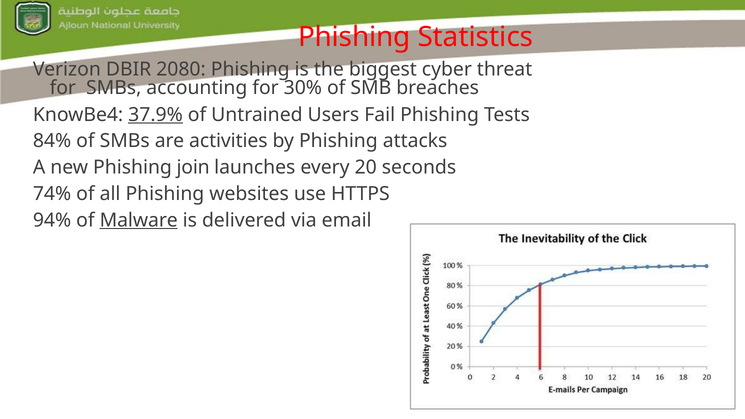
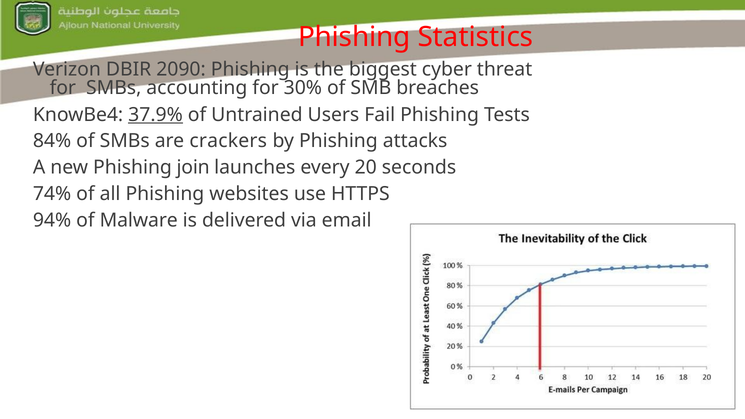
2080: 2080 -> 2090 (181, 69)
activities: activities -> crackers (228, 141)
Malware underline: present -> none (139, 220)
